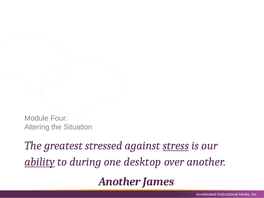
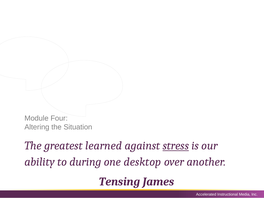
stressed: stressed -> learned (104, 146)
ability underline: present -> none (40, 162)
Another: Another -> Tensing (119, 182)
